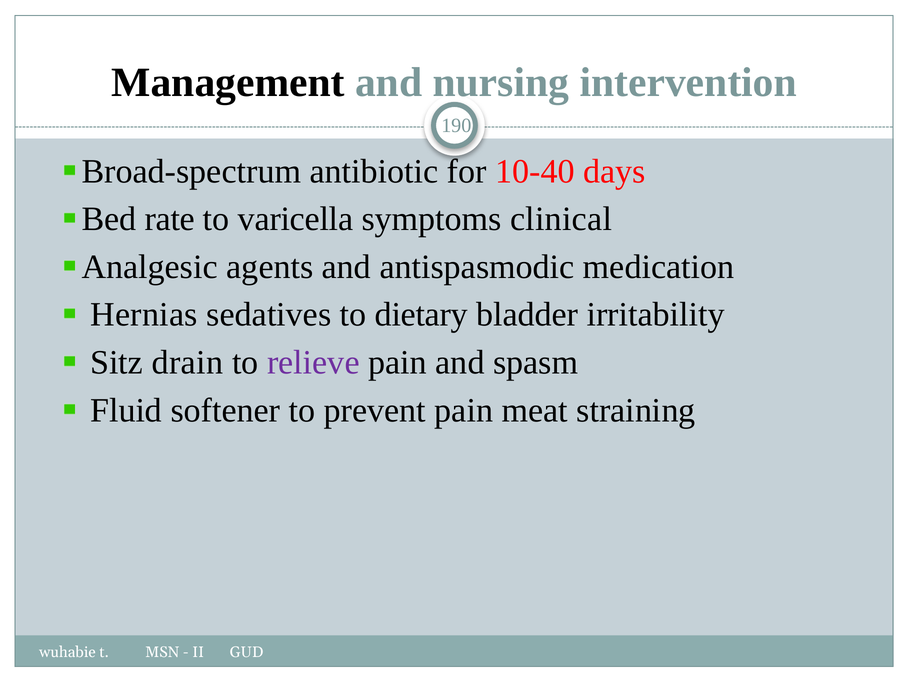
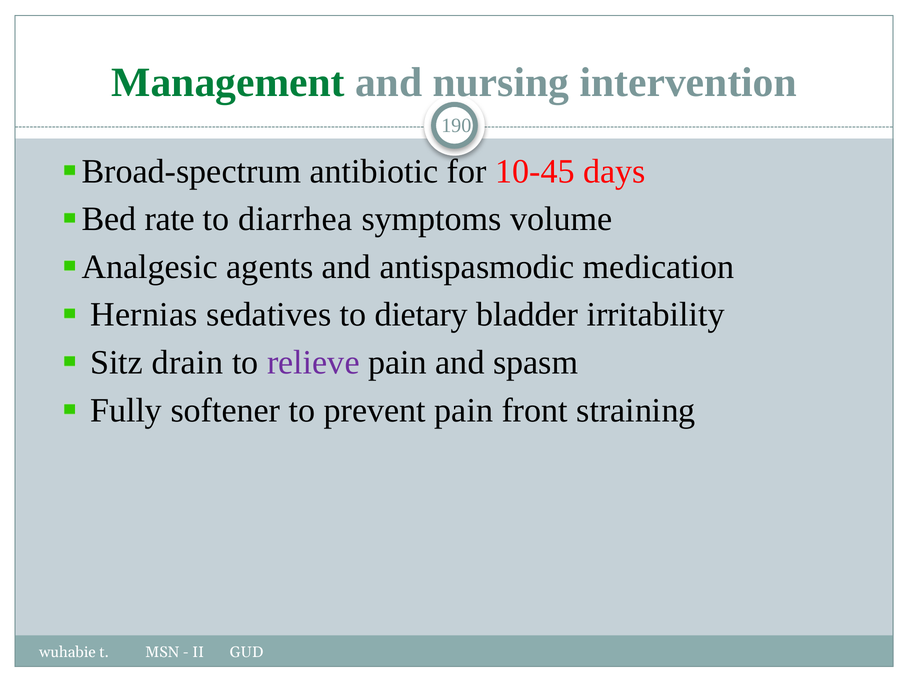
Management colour: black -> green (228, 82)
10-40: 10-40 -> 10-45 (535, 171)
varicella: varicella -> diarrhea (295, 219)
clinical: clinical -> volume (561, 219)
Fluid: Fluid -> Fully (126, 410)
meat: meat -> front (535, 410)
